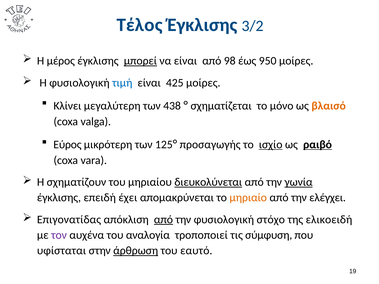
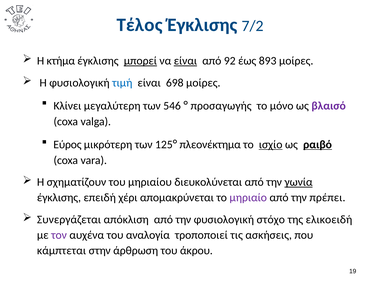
3/2: 3/2 -> 7/2 (253, 26)
μέρος: μέρος -> κτήμα (61, 61)
είναι underline: none -> present (185, 61)
98: 98 -> 92 (230, 61)
950: 950 -> 893 (268, 61)
425: 425 -> 698 (175, 83)
438: 438 -> 546 (172, 106)
σχηματίζεται: σχηματίζεται -> προσαγωγής (221, 106)
βλαισό colour: orange -> purple (329, 106)
προσαγωγής: προσαγωγής -> πλεονέκτημα (210, 145)
διευκολύνεται underline: present -> none (208, 182)
έχει: έχει -> χέρι (128, 198)
μηριαίο colour: orange -> purple (248, 198)
ελέγχει: ελέγχει -> πρέπει (327, 198)
Επιγονατίδας: Επιγονατίδας -> Συνεργάζεται (69, 220)
από underline: present -> none (163, 220)
σύμφυση: σύμφυση -> ασκήσεις (269, 235)
υφίσταται: υφίσταται -> κάμπτεται (62, 251)
άρθρωση underline: present -> none (136, 251)
εαυτό: εαυτό -> άκρου (196, 251)
